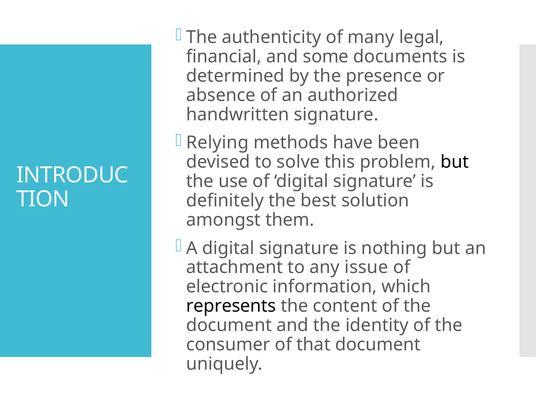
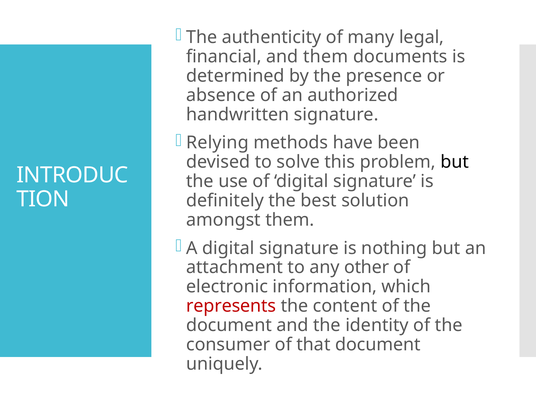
and some: some -> them (326, 57)
issue: issue -> other (367, 267)
represents colour: black -> red (231, 306)
